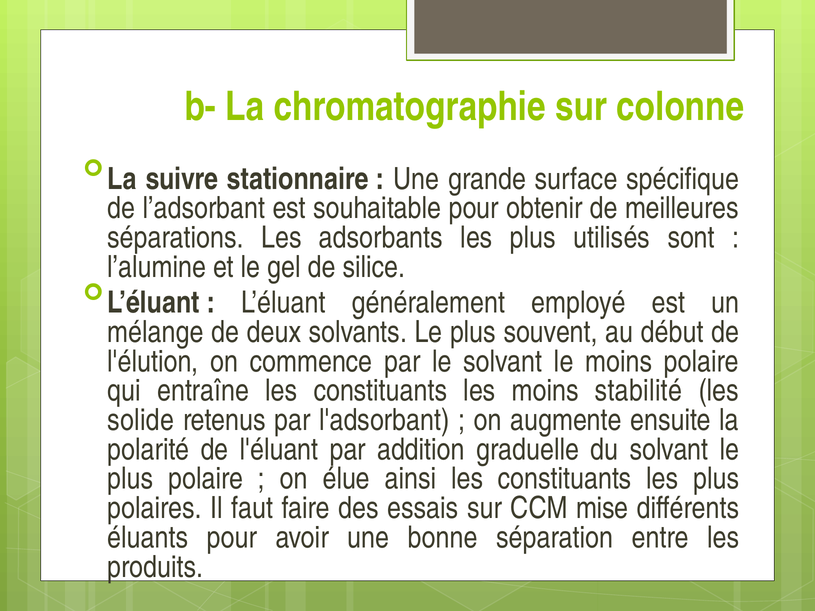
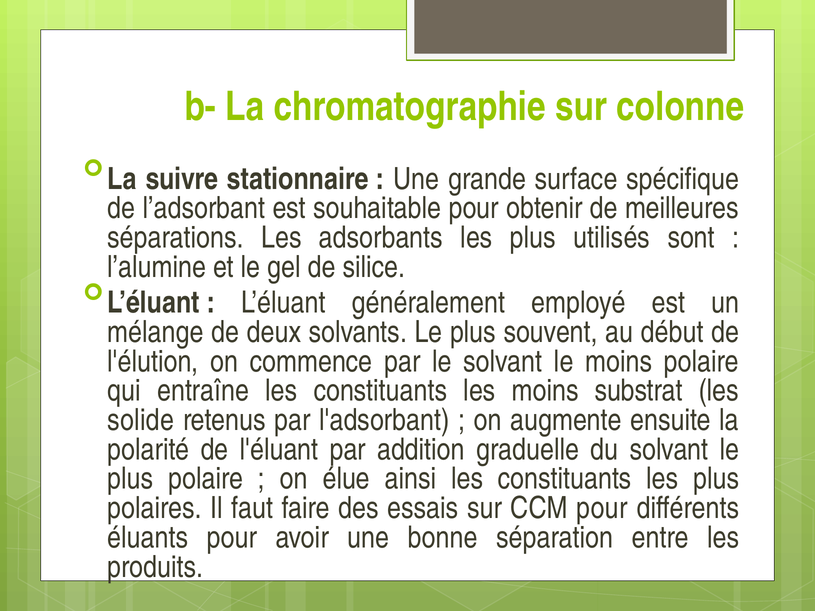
stabilité: stabilité -> substrat (639, 391)
CCM mise: mise -> pour (602, 508)
